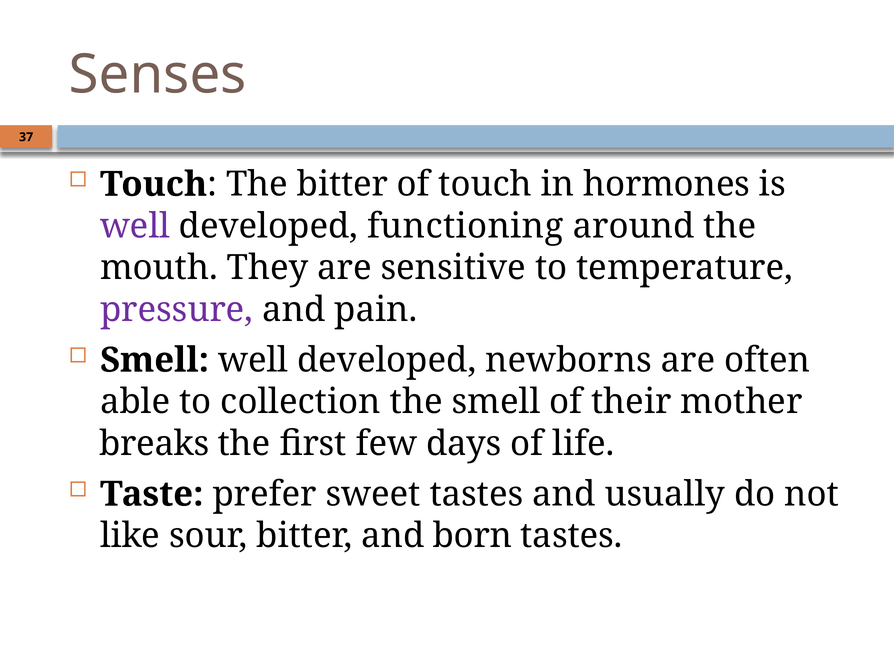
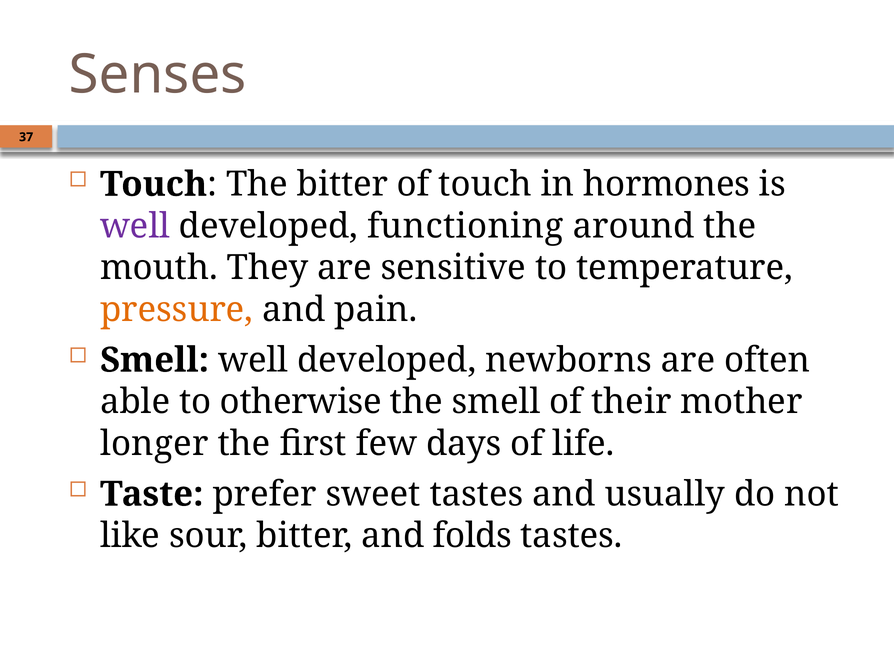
pressure colour: purple -> orange (177, 309)
collection: collection -> otherwise (301, 402)
breaks: breaks -> longer (154, 443)
born: born -> folds (473, 536)
